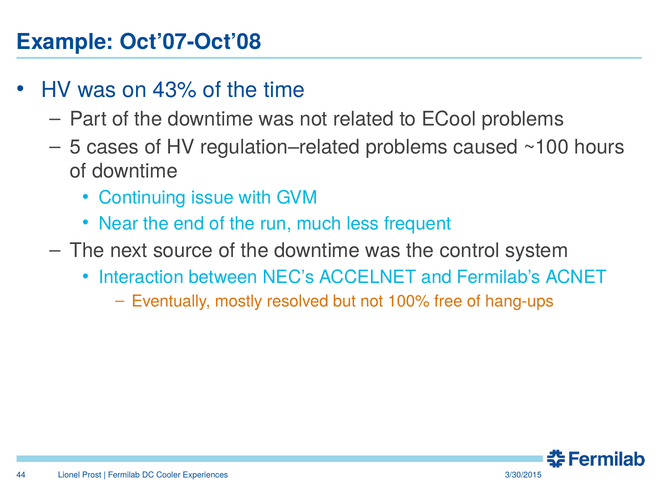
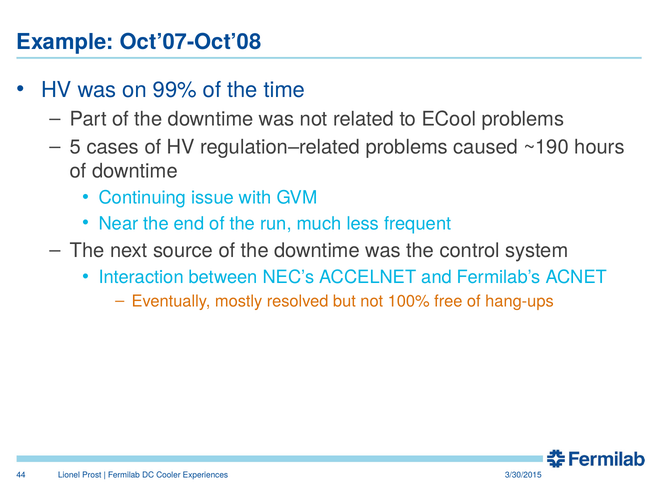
43%: 43% -> 99% (175, 90)
~100: ~100 -> ~190 (546, 147)
